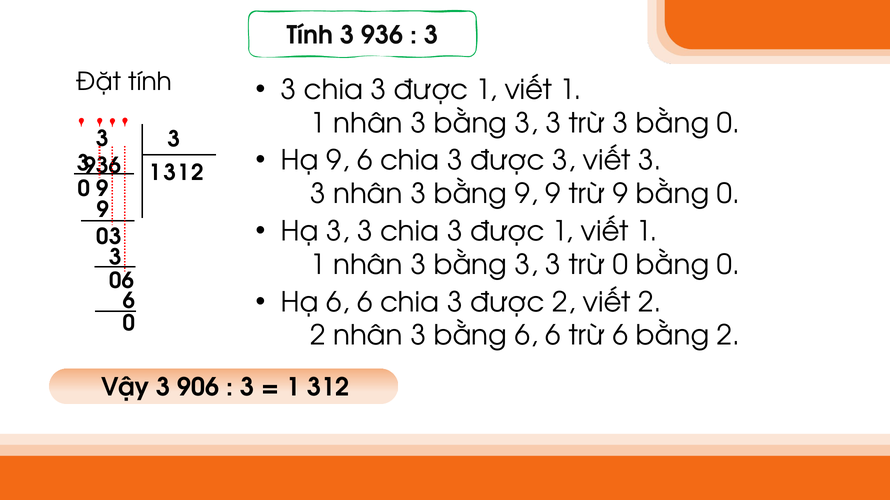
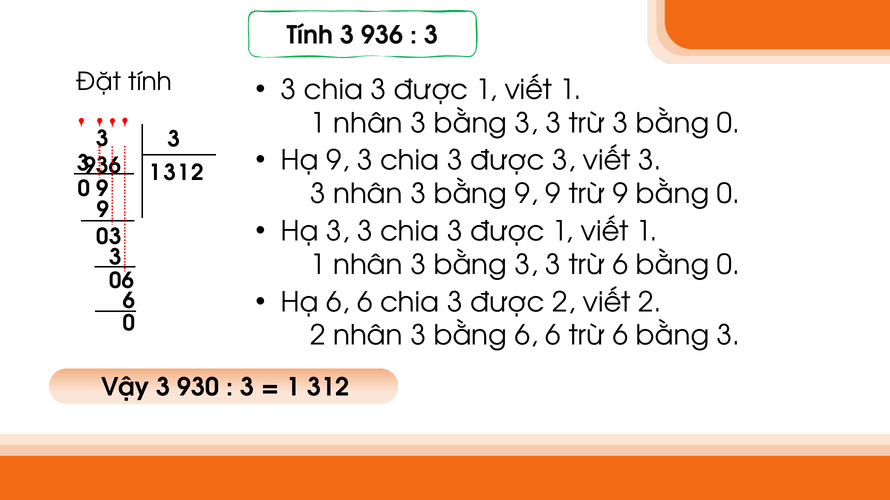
9 6: 6 -> 3 (365, 161)
3 trừ 0: 0 -> 6 (620, 265)
6 bằng 2: 2 -> 3 (728, 336)
906: 906 -> 930 (198, 387)
